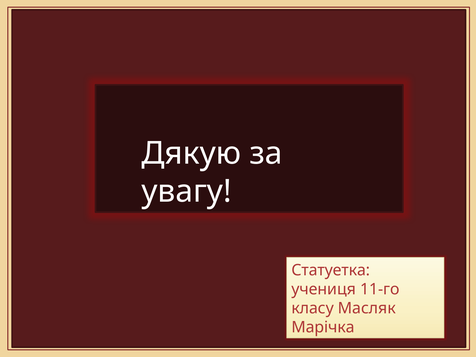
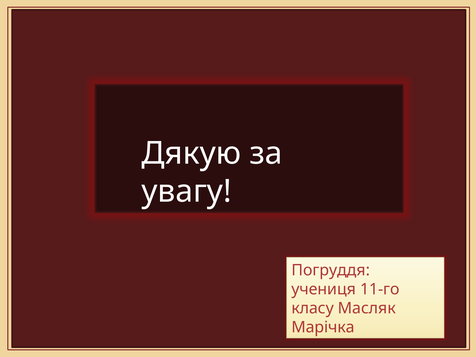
Статуетка: Статуетка -> Погруддя (331, 270)
